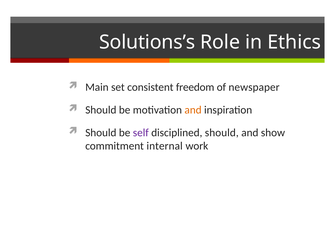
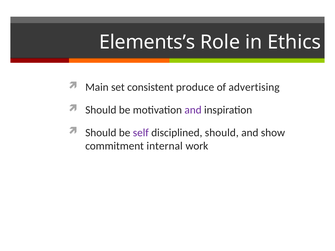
Solutions’s: Solutions’s -> Elements’s (147, 42)
freedom: freedom -> produce (195, 87)
newspaper: newspaper -> advertising (254, 87)
and colour: orange -> purple (193, 110)
